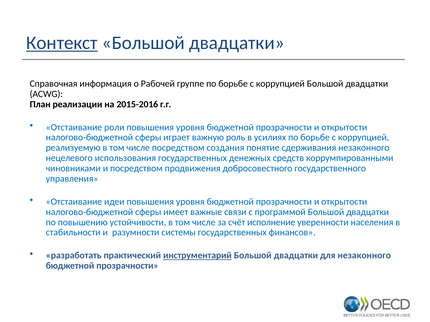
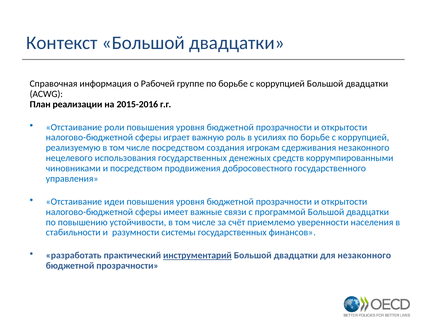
Контекст underline: present -> none (62, 43)
понятие: понятие -> игрокам (263, 148)
исполнение: исполнение -> приемлемо (271, 223)
